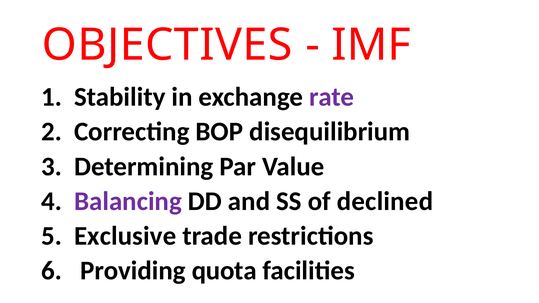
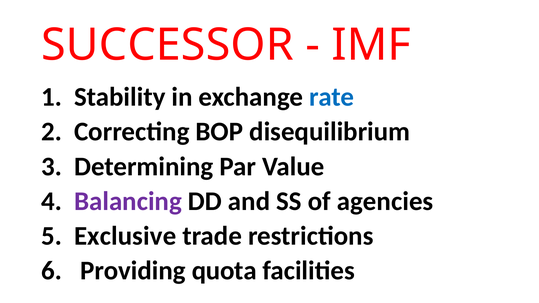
OBJECTIVES: OBJECTIVES -> SUCCESSOR (167, 45)
rate colour: purple -> blue (332, 97)
declined: declined -> agencies (385, 201)
